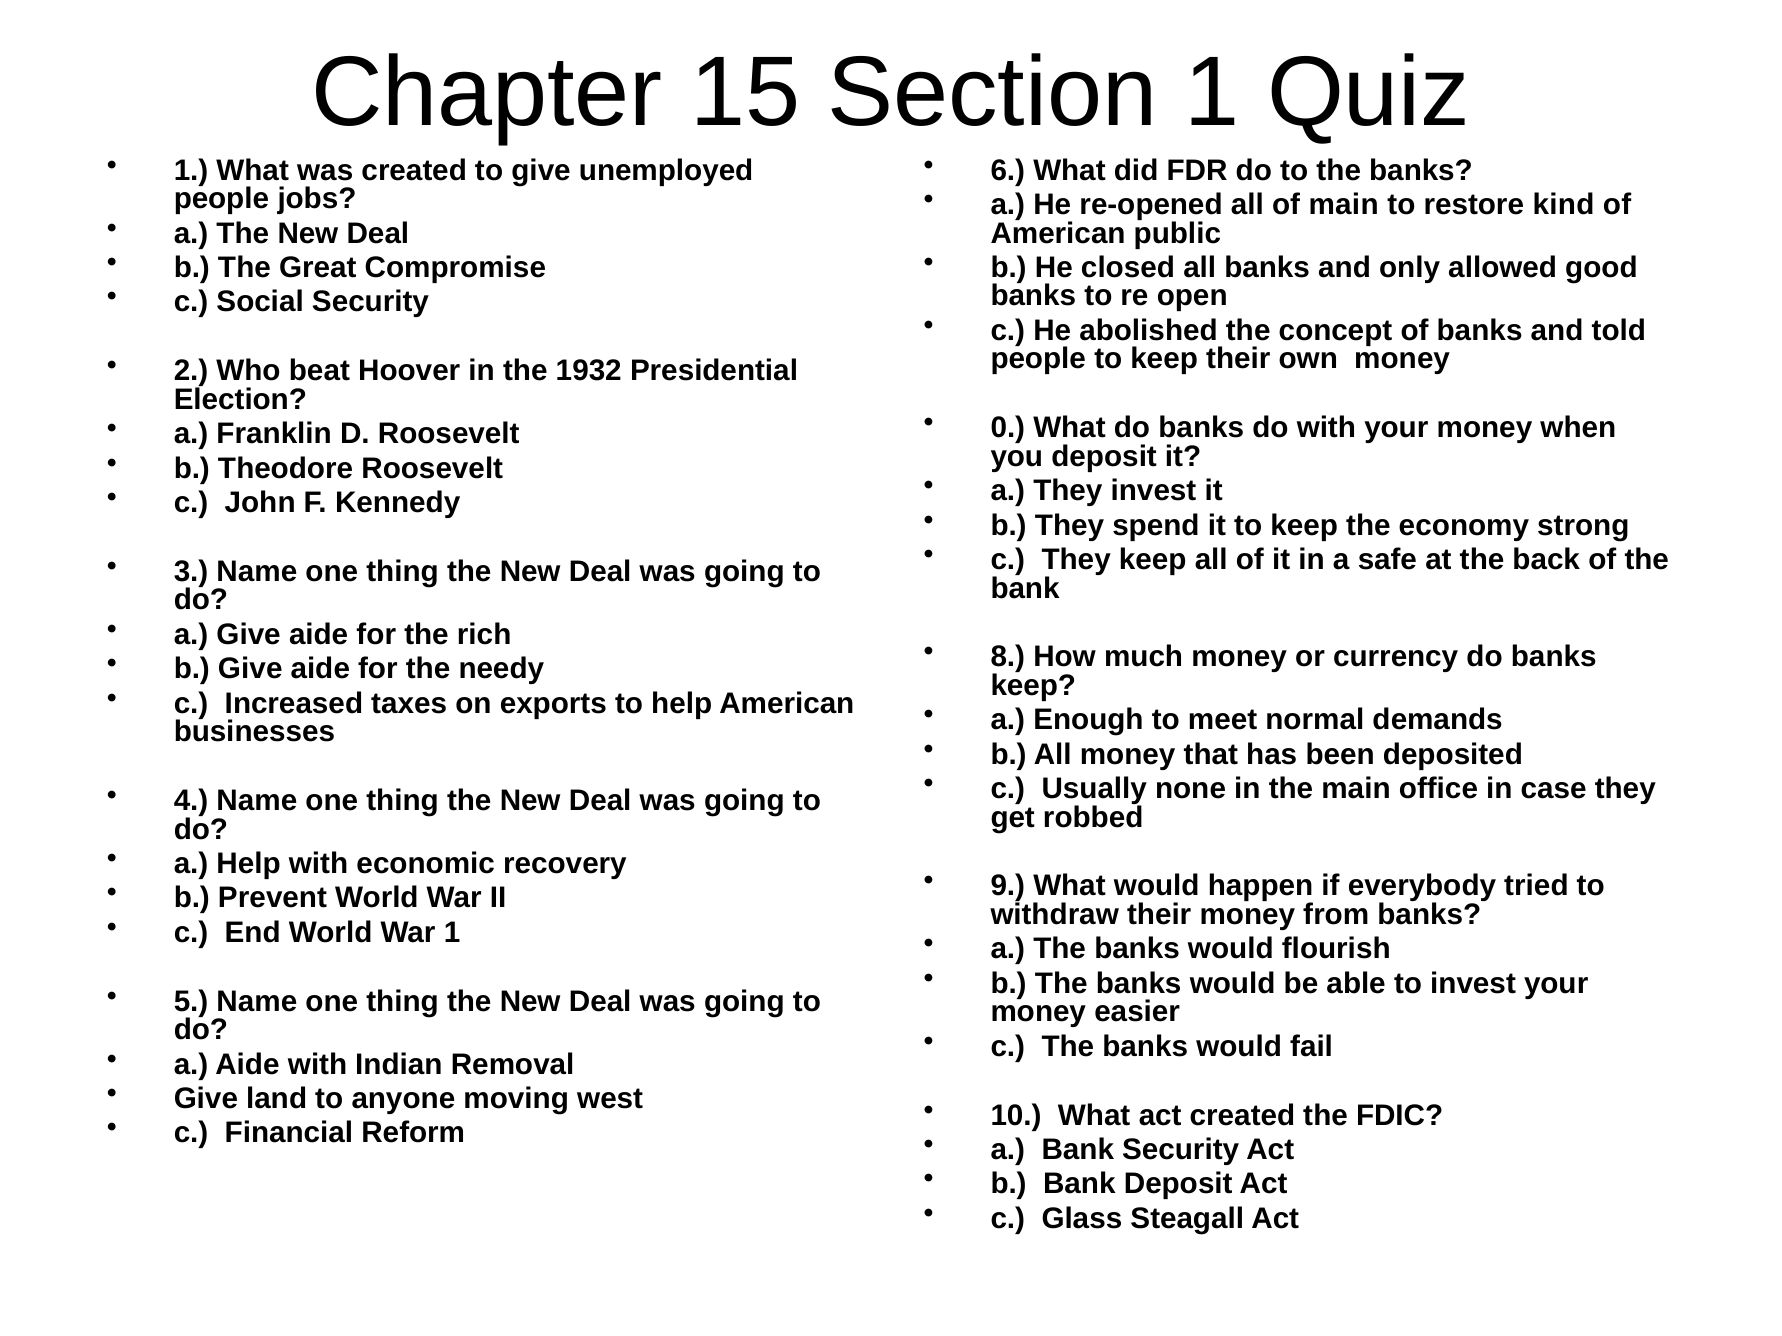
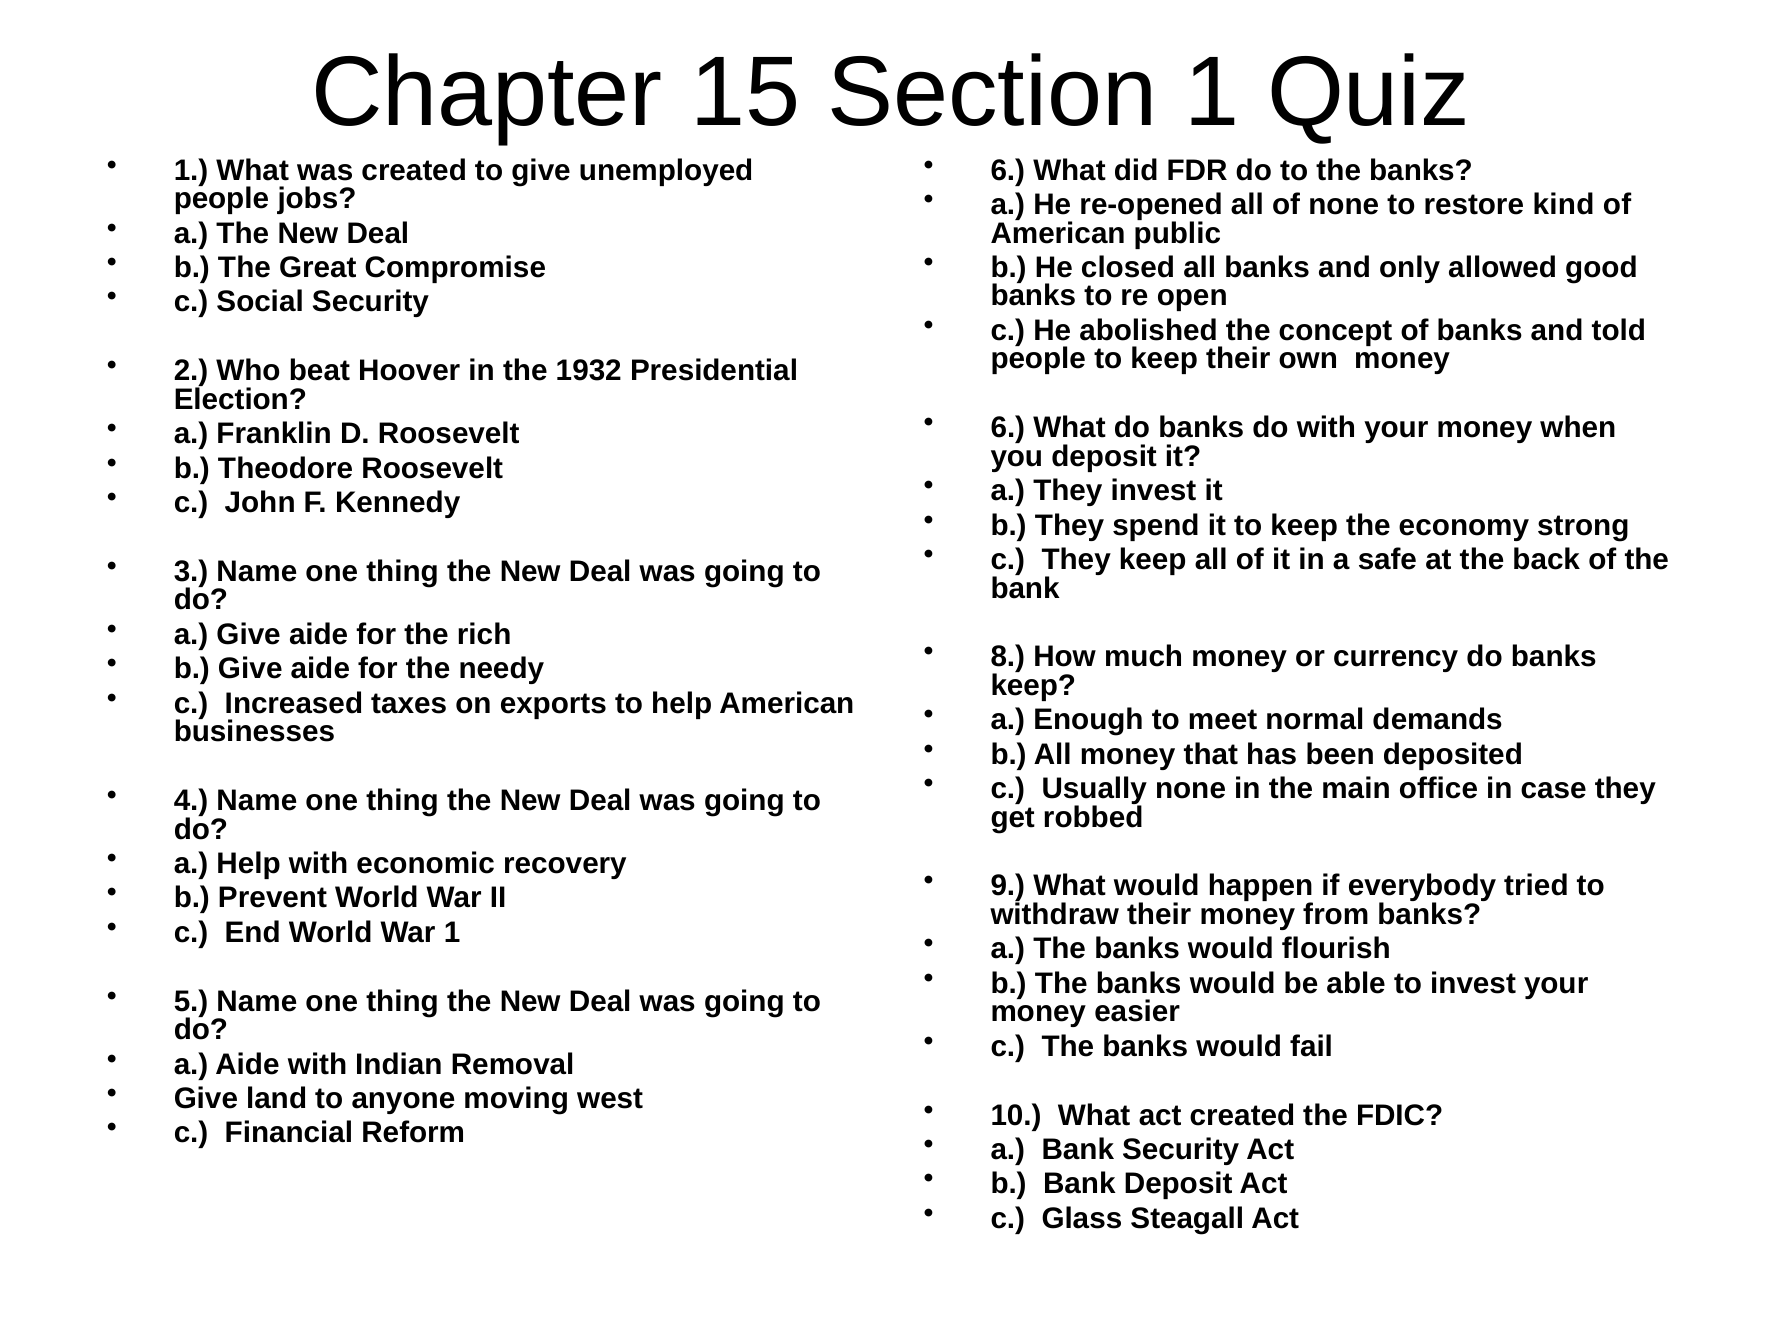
of main: main -> none (1344, 205)
0: 0 -> 6 (1008, 428)
